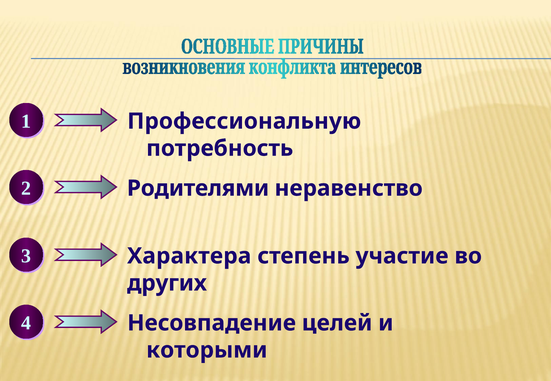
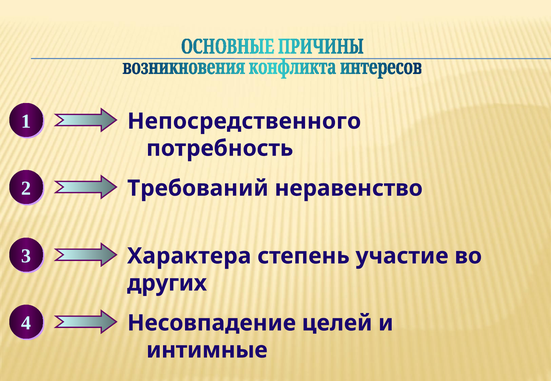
Профессиональную: Профессиональную -> Непосредственного (244, 121)
Родителями: Родителями -> Требований (198, 188)
которыми: которыми -> интимные (207, 351)
